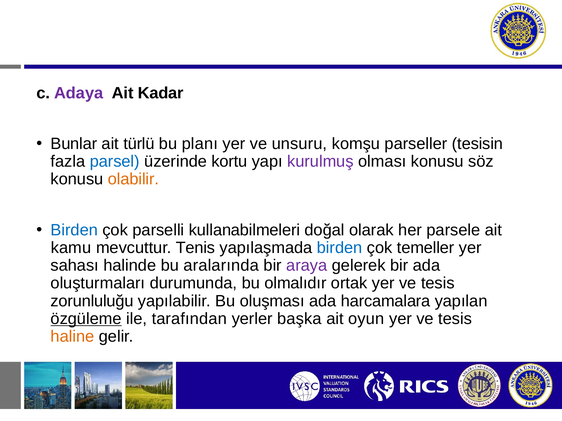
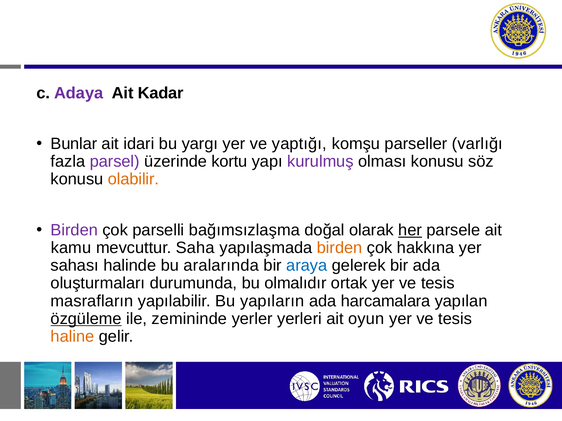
türlü: türlü -> idari (139, 144)
planı: planı -> yargı (200, 144)
unsuru: unsuru -> yaptığı (299, 144)
tesisin: tesisin -> varlığı (477, 144)
parsel colour: blue -> purple (115, 162)
Birden colour: blue -> purple (74, 230)
kullanabilmeleri: kullanabilmeleri -> bağımsızlaşma (244, 230)
her underline: none -> present (410, 230)
Tenis: Tenis -> Saha (195, 248)
birden colour: blue -> orange (340, 248)
temeller: temeller -> hakkına (426, 248)
araya colour: purple -> blue (307, 266)
zorunluluğu: zorunluluğu -> masrafların (92, 301)
oluşması: oluşması -> yapıların (272, 301)
tarafından: tarafından -> zemininde (189, 319)
başka: başka -> yerleri (300, 319)
